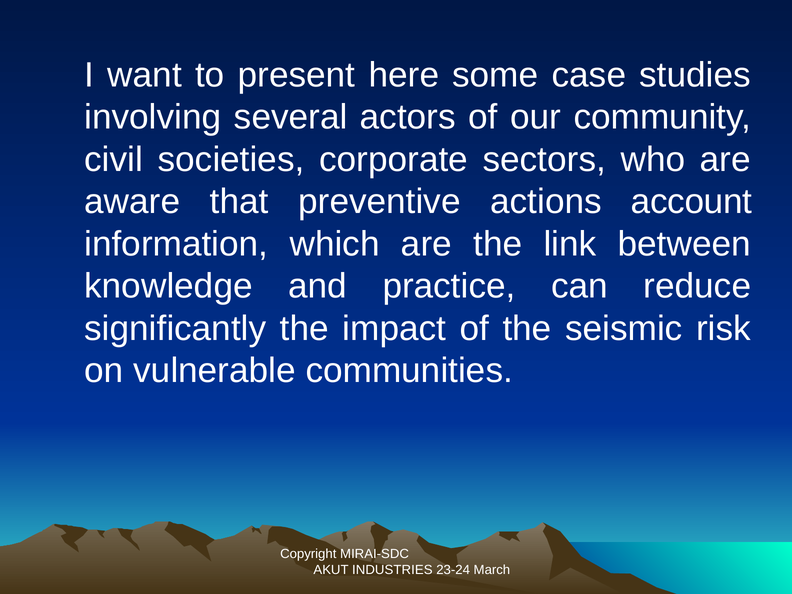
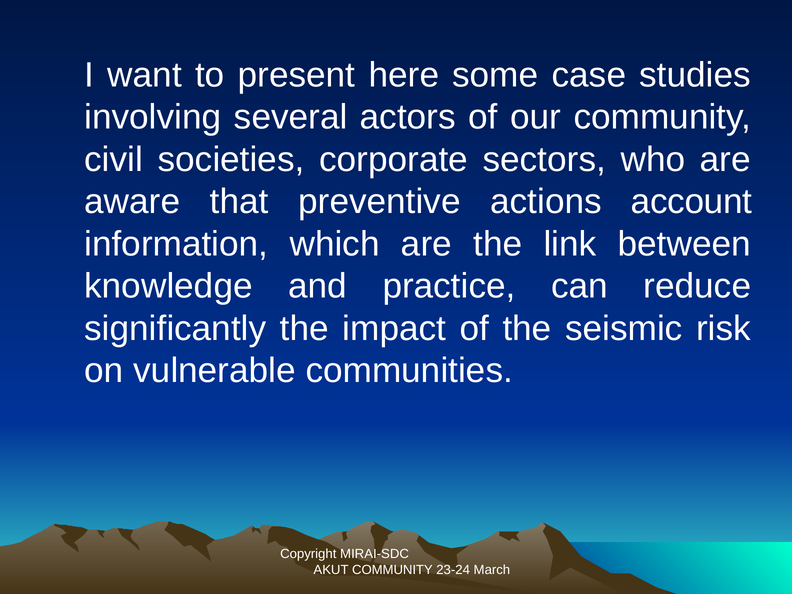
AKUT INDUSTRIES: INDUSTRIES -> COMMUNITY (392, 570)
